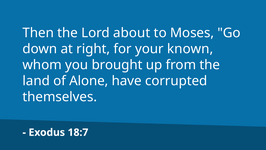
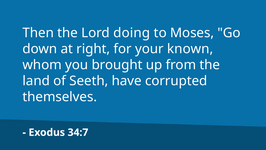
about: about -> doing (132, 33)
Alone: Alone -> Seeth (89, 81)
18:7: 18:7 -> 34:7 (78, 132)
